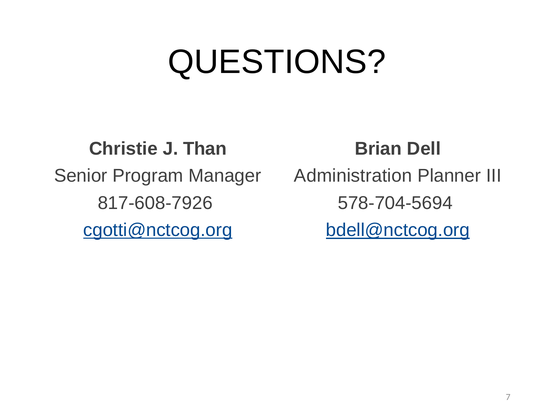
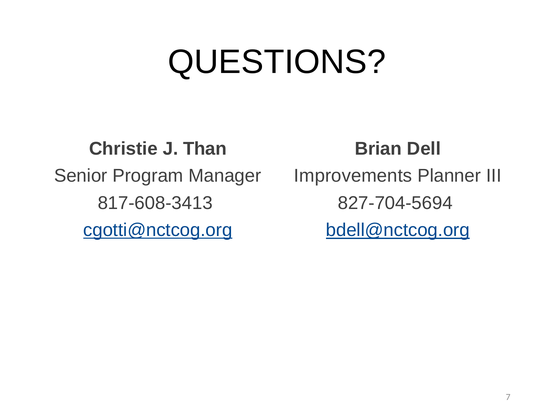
Administration: Administration -> Improvements (353, 176)
817-608-7926: 817-608-7926 -> 817-608-3413 (155, 203)
578-704-5694: 578-704-5694 -> 827-704-5694 (395, 203)
